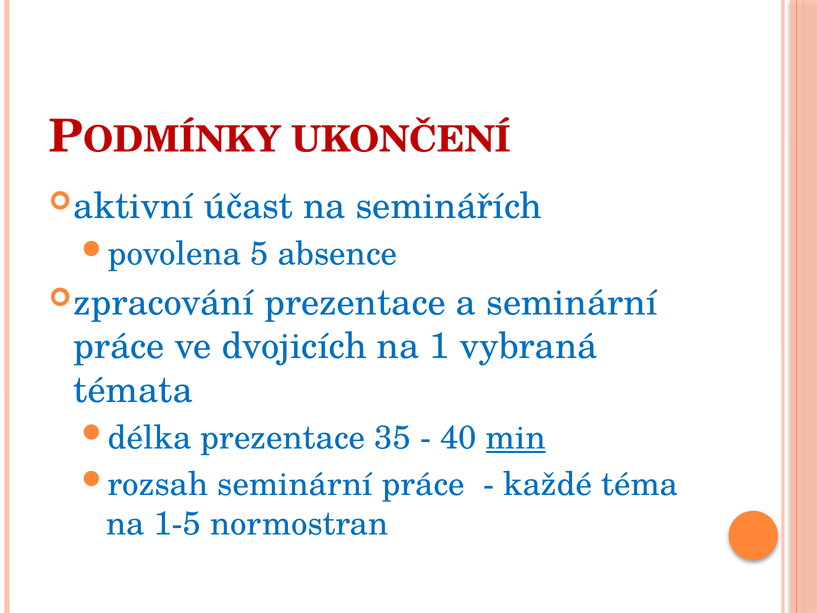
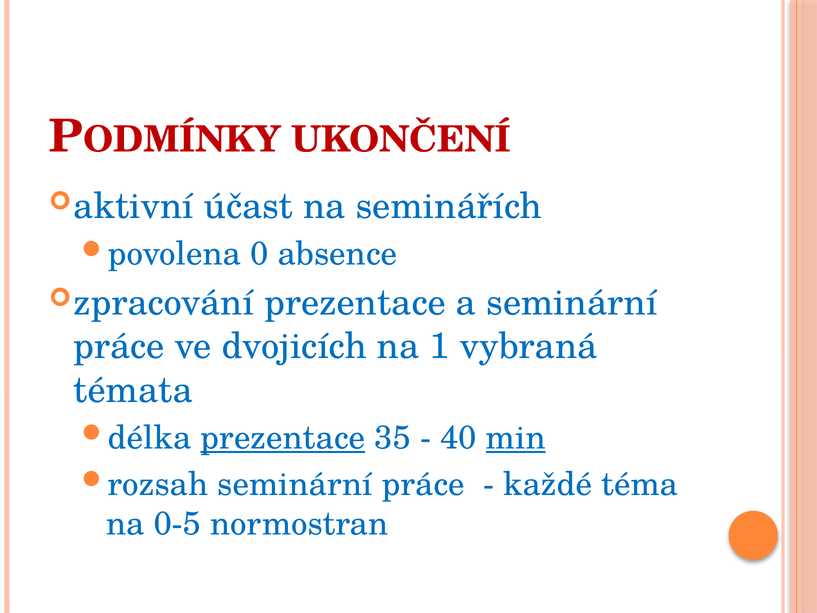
5: 5 -> 0 (259, 254)
prezentace underline: none -> present (283, 438)
1-5: 1-5 -> 0-5 (177, 523)
